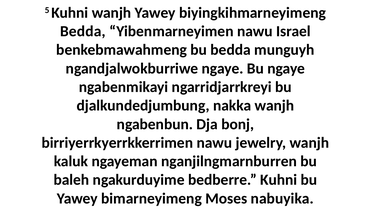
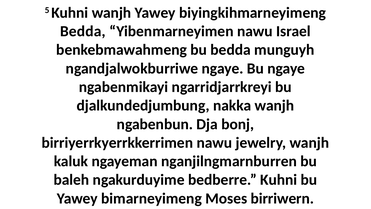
nabuyika: nabuyika -> birriwern (282, 198)
